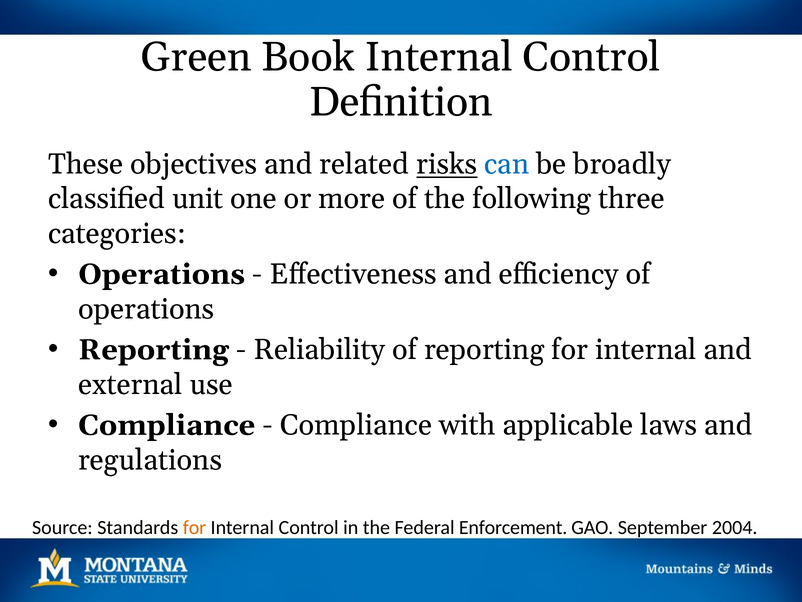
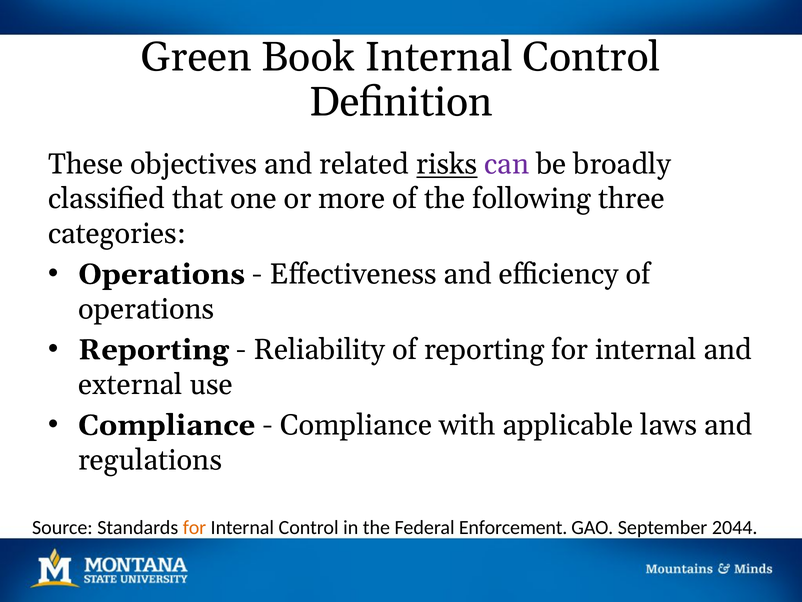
can colour: blue -> purple (507, 164)
unit: unit -> that (198, 199)
2004: 2004 -> 2044 (735, 527)
